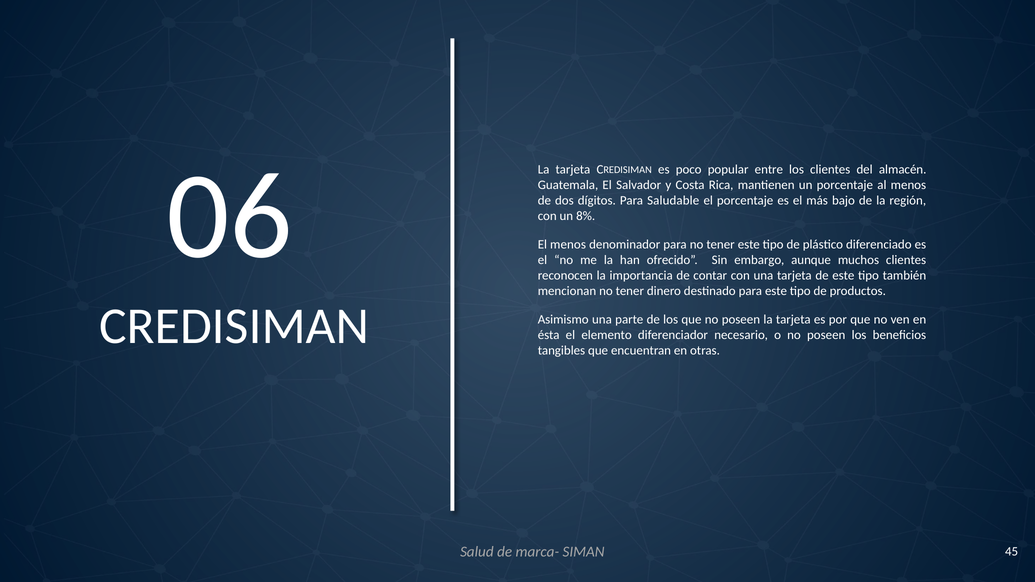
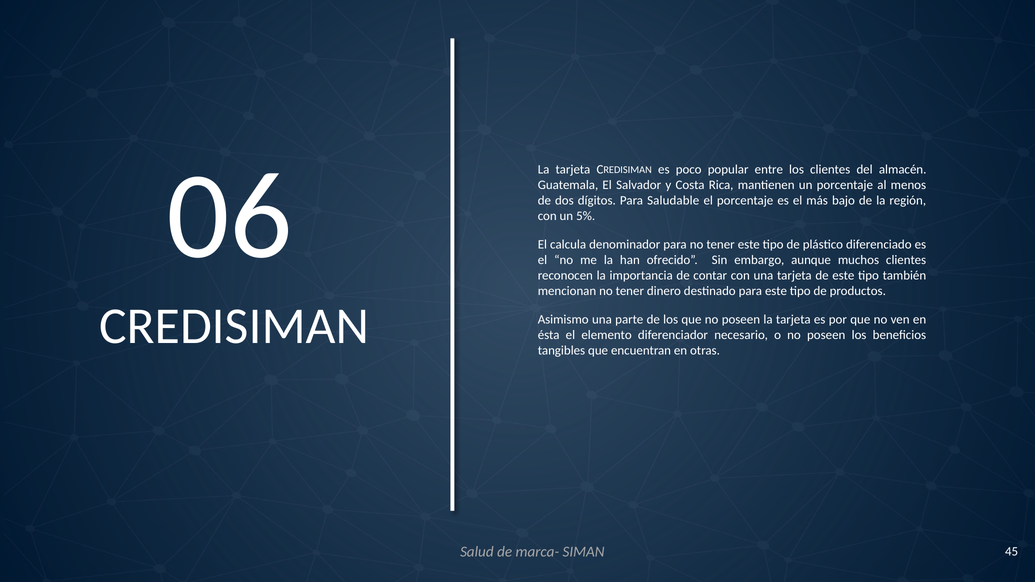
8%: 8% -> 5% (586, 216)
El menos: menos -> calcula (568, 244)
